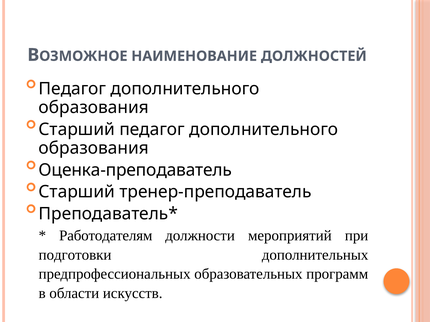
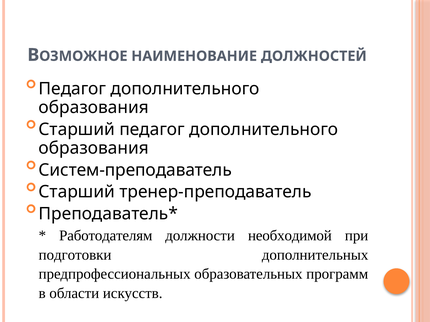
Оценка-преподаватель: Оценка-преподаватель -> Систем-преподаватель (135, 170)
мероприятий: мероприятий -> необходимой (290, 236)
